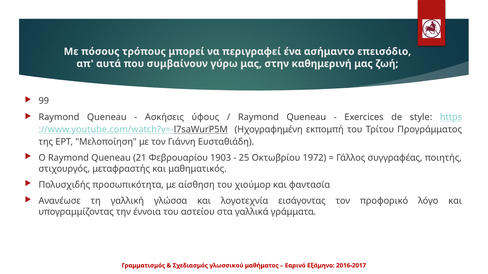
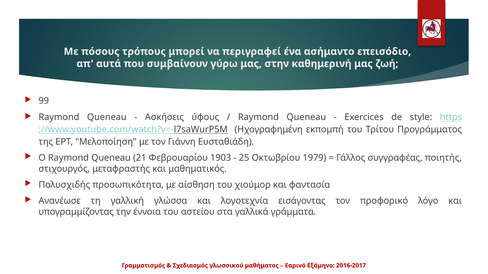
1972: 1972 -> 1979 (314, 158)
